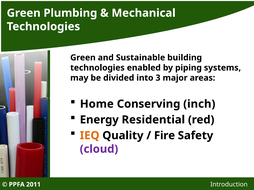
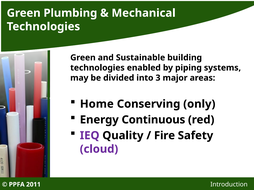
inch: inch -> only (199, 104)
Residential: Residential -> Continuous (153, 120)
IEQ colour: orange -> purple (90, 136)
